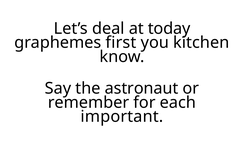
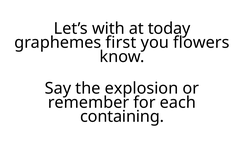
deal: deal -> with (108, 28)
kitchen: kitchen -> flowers (201, 43)
astronaut: astronaut -> explosion (141, 88)
important: important -> containing (122, 116)
